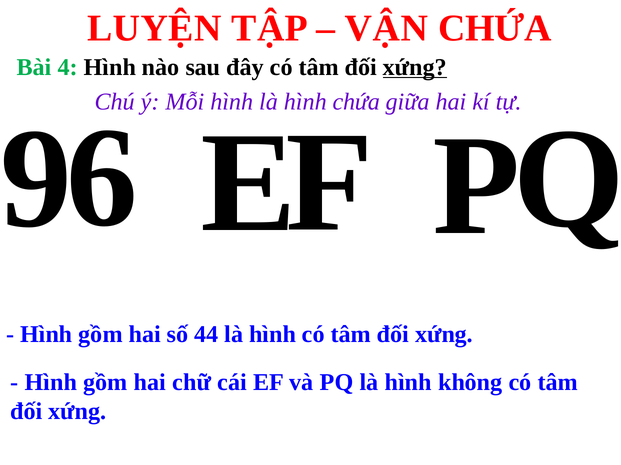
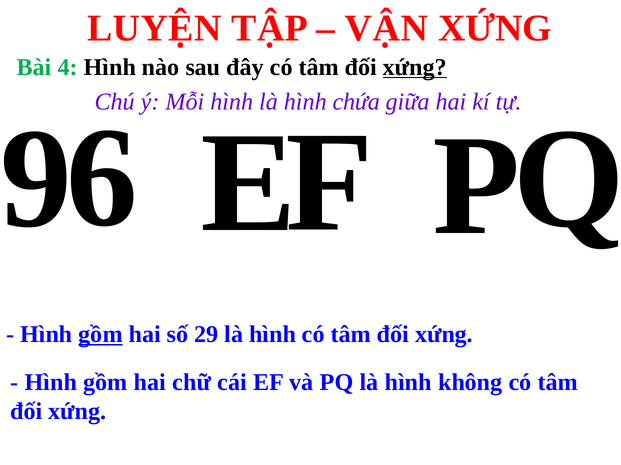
VẬN CHỨA: CHỨA -> XỨNG (495, 29)
gồm underline: none -> present (101, 335)
44: 44 -> 29 (206, 335)
